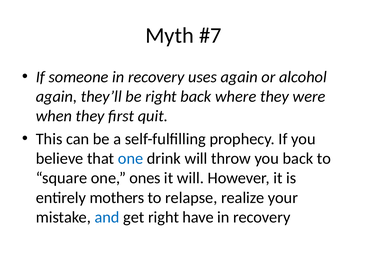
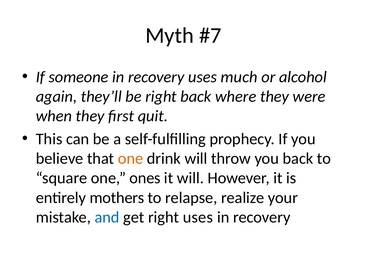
uses again: again -> much (239, 77)
one colour: blue -> orange (131, 159)
right have: have -> uses (198, 217)
